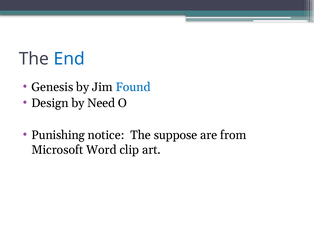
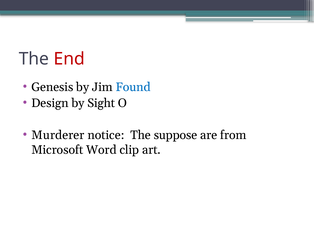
End colour: blue -> red (69, 59)
Need: Need -> Sight (101, 103)
Punishing: Punishing -> Murderer (58, 135)
